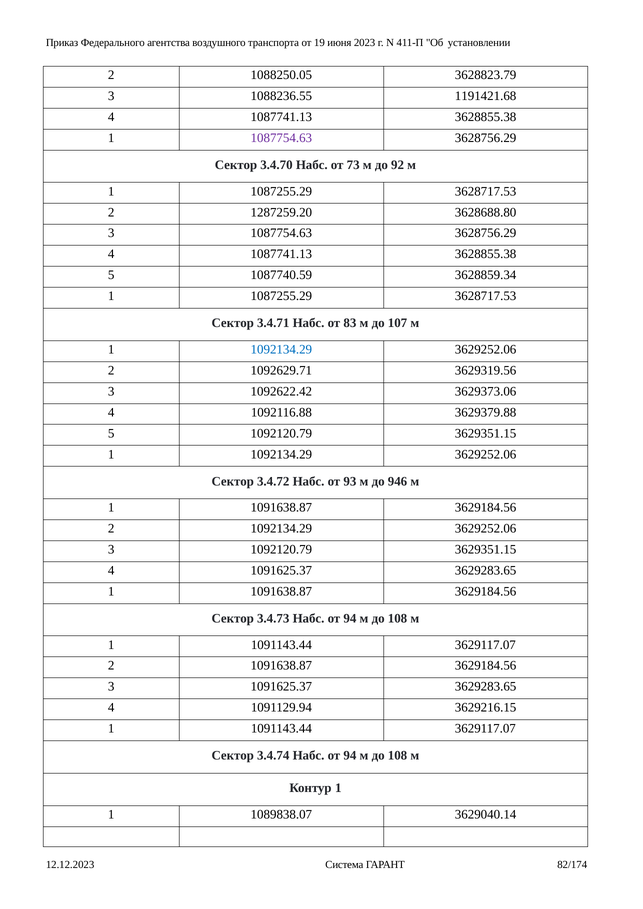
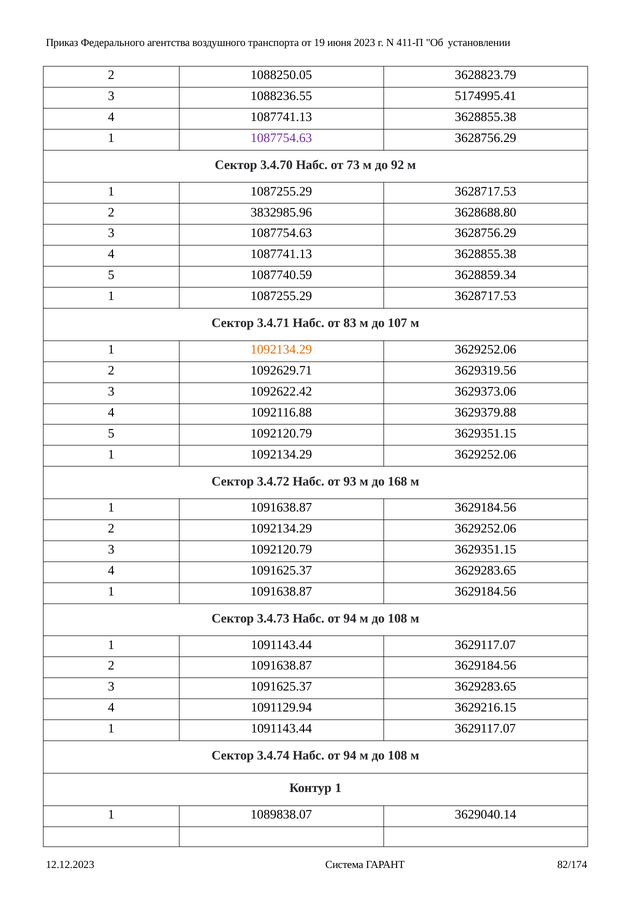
1191421.68: 1191421.68 -> 5174995.41 (486, 96)
1287259.20: 1287259.20 -> 3832985.96 (281, 212)
1092134.29 colour: blue -> orange (281, 350)
946: 946 -> 168 (398, 482)
